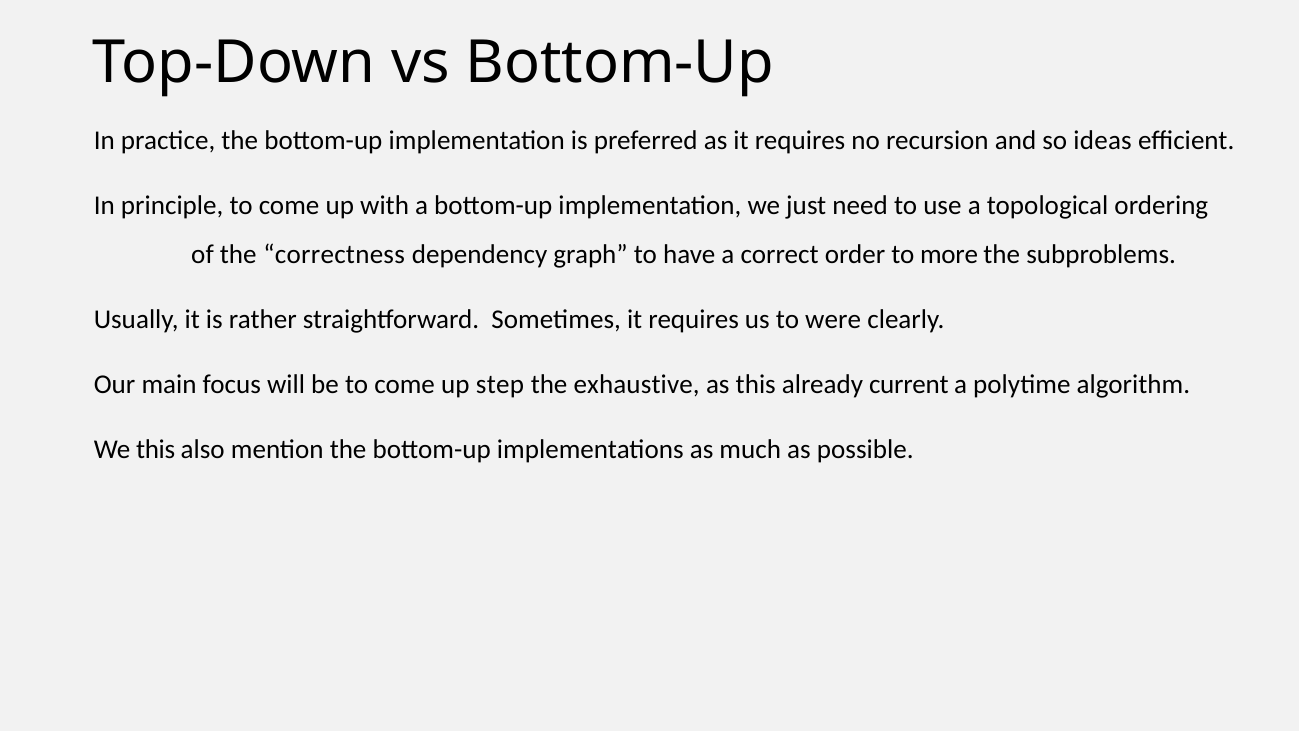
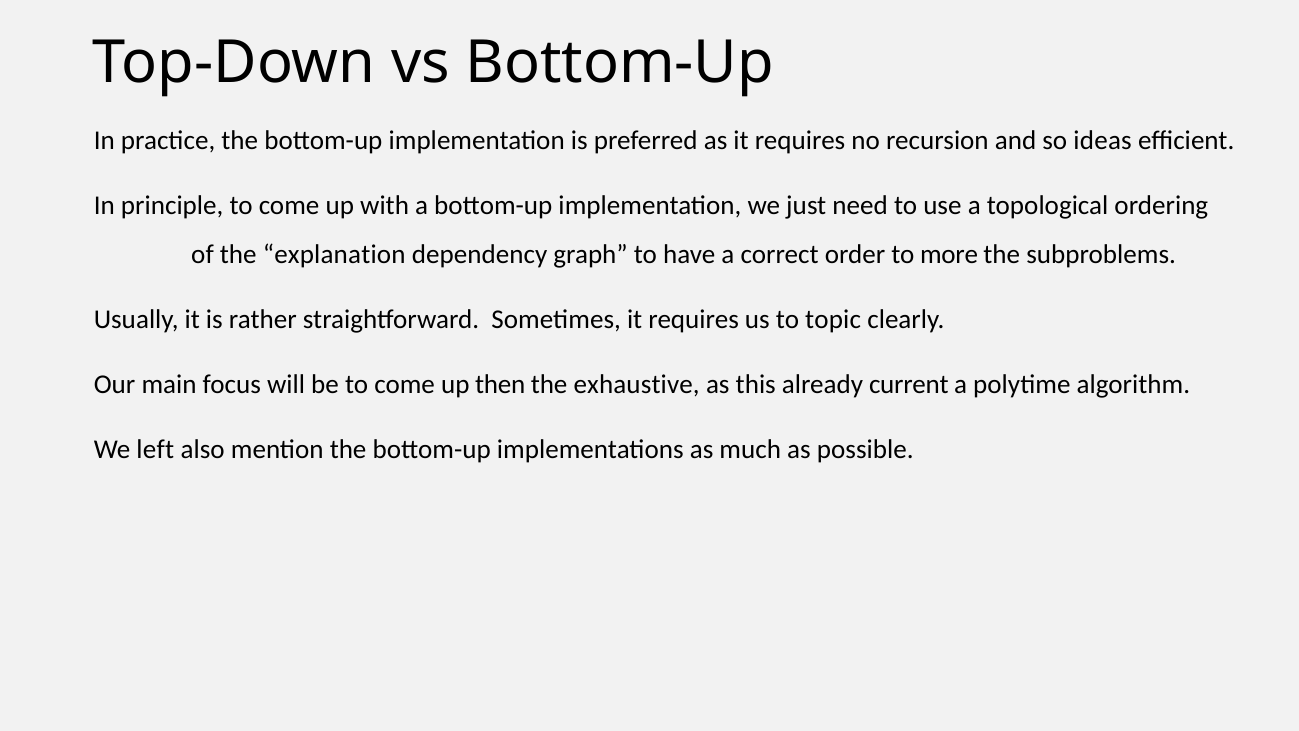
correctness: correctness -> explanation (334, 254)
were: were -> topic (833, 319)
step: step -> then (500, 384)
We this: this -> left (155, 449)
